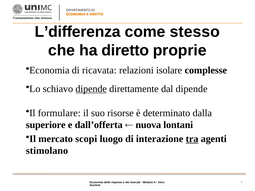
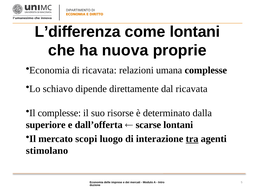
come stesso: stesso -> lontani (195, 32)
diretto: diretto -> nuova (125, 50)
isolare: isolare -> umana (169, 70)
dipende underline: present -> none (91, 89)
dal dipende: dipende -> ricavata (192, 89)
Il formulare: formulare -> complesse (59, 113)
nuova: nuova -> scarse (148, 125)
